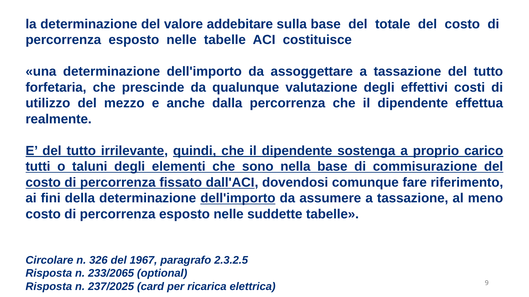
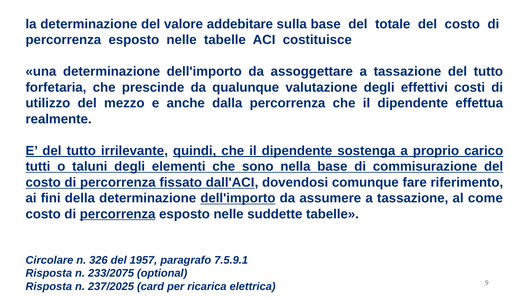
meno: meno -> come (485, 199)
percorrenza underline: none -> present (118, 214)
1967: 1967 -> 1957 (143, 261)
2.3.2.5: 2.3.2.5 -> 7.5.9.1 (231, 261)
233/2065: 233/2065 -> 233/2075 (111, 274)
